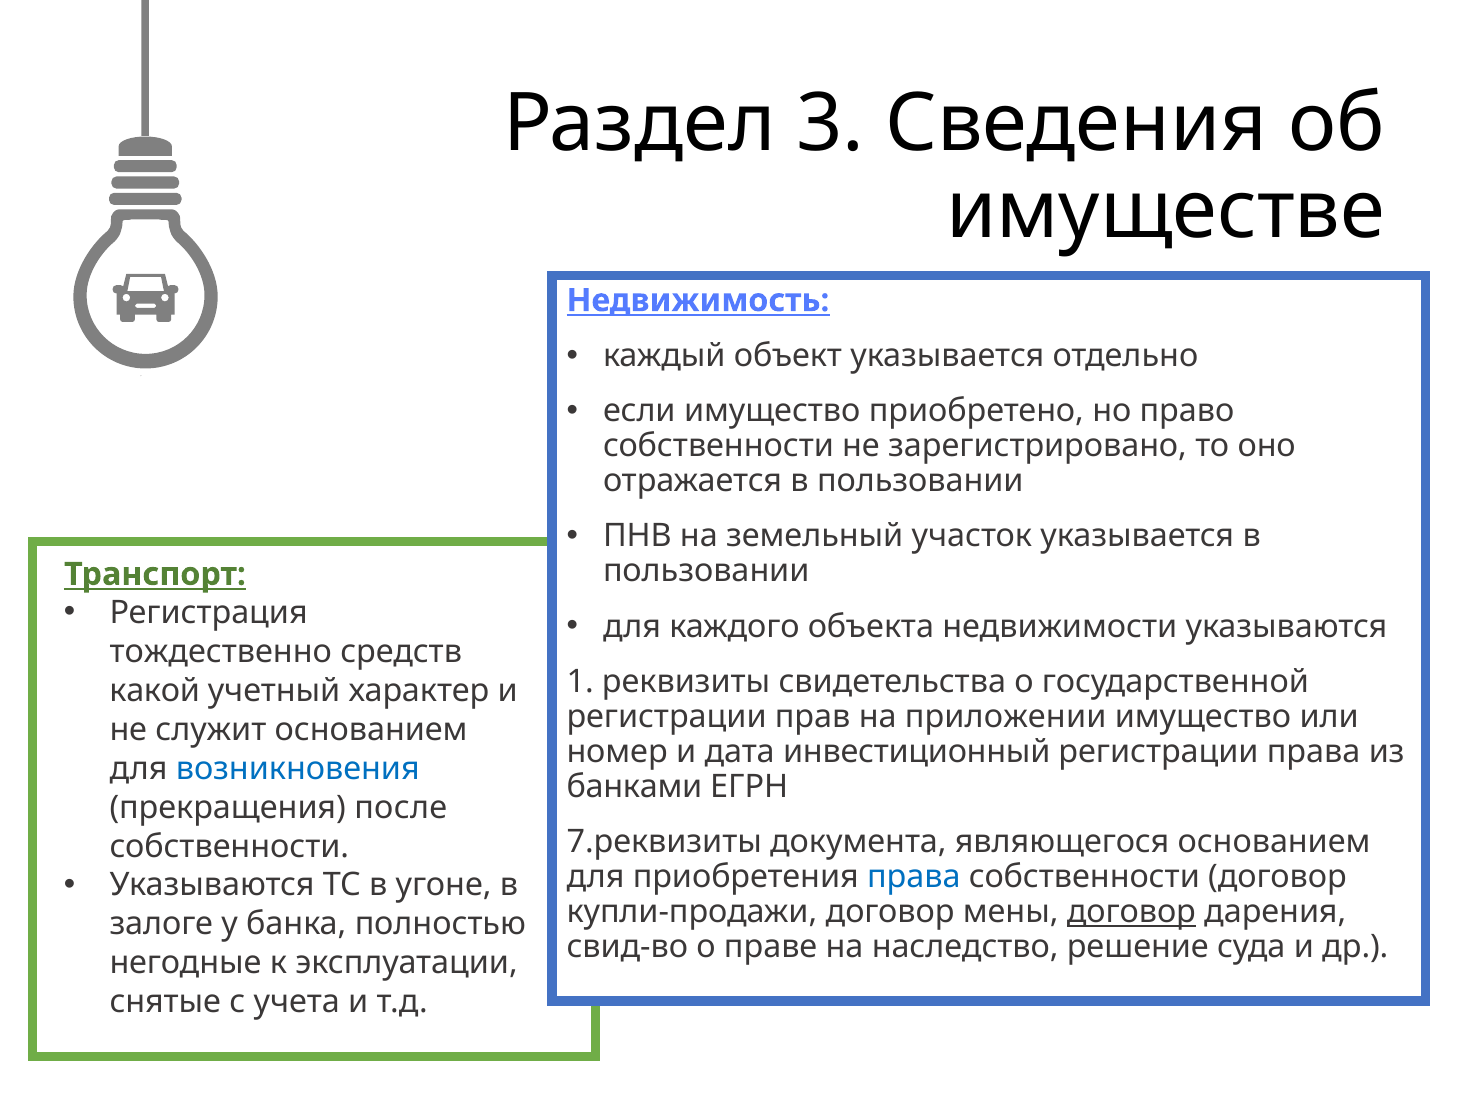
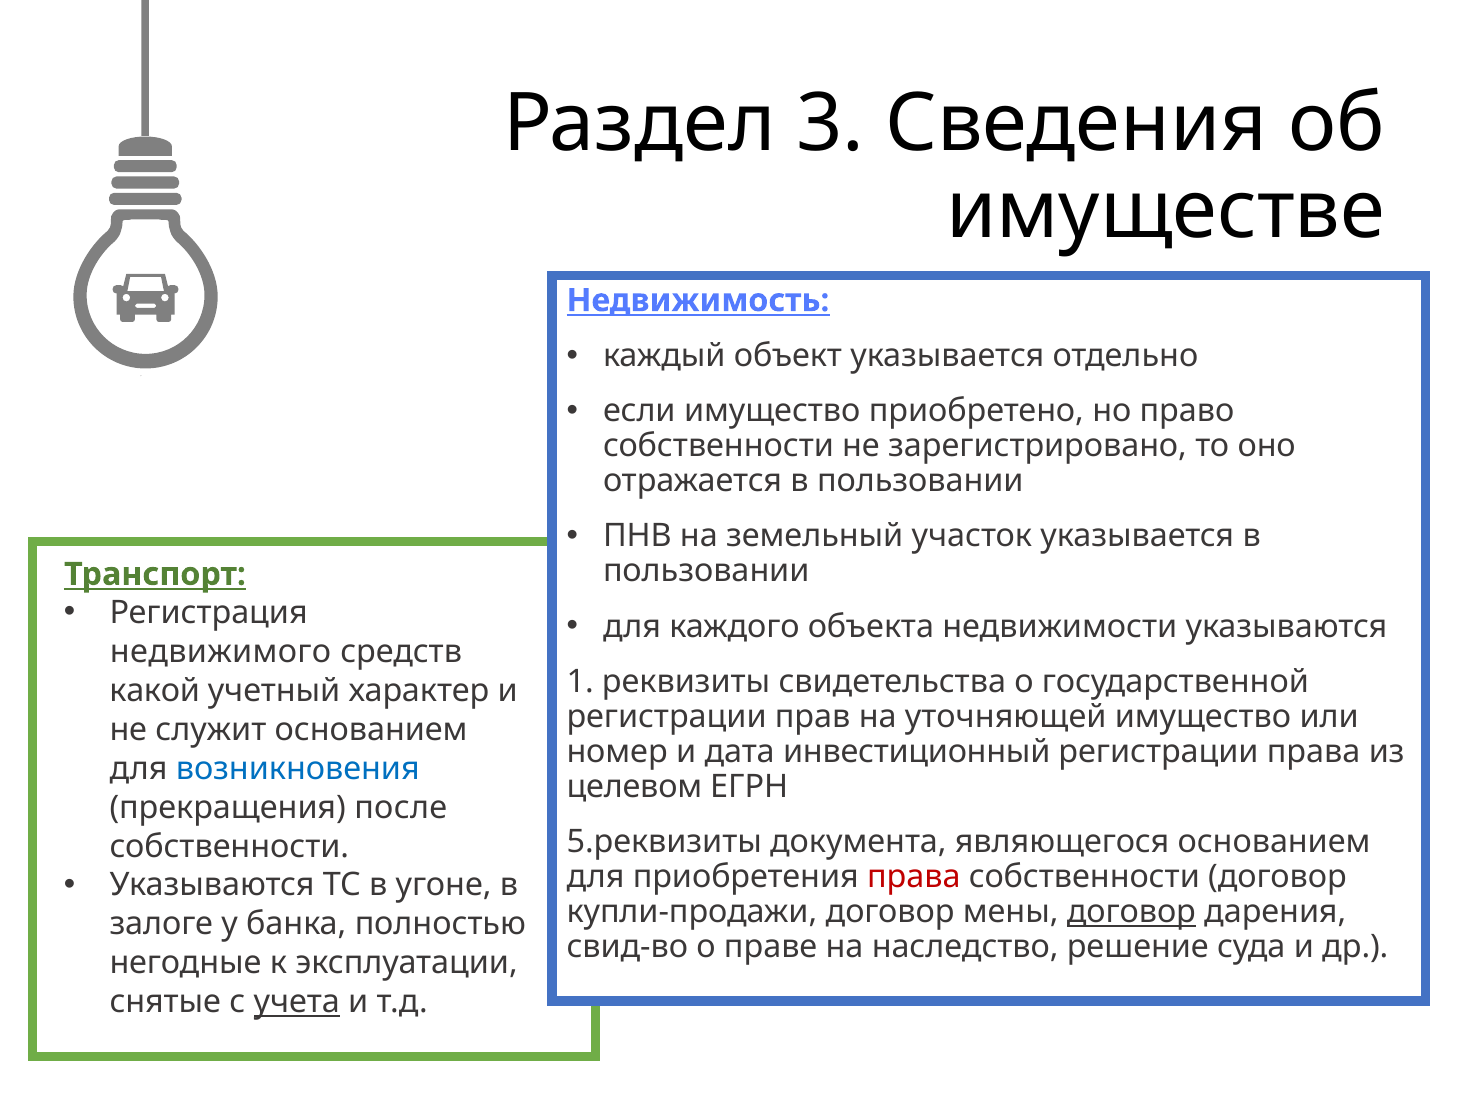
тождественно: тождественно -> недвижимого (221, 652)
приложении: приложении -> уточняющей (1006, 717)
банками: банками -> целевом (634, 787)
7.реквизиты: 7.реквизиты -> 5.реквизиты (664, 842)
права colour: blue -> red (914, 877)
учета underline: none -> present (297, 1002)
